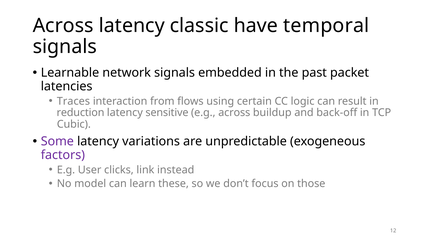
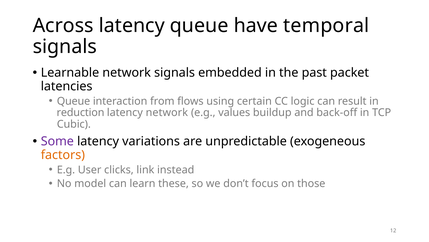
latency classic: classic -> queue (199, 25)
Traces: Traces -> Queue (74, 101)
latency sensitive: sensitive -> network (167, 112)
e.g across: across -> values (234, 112)
factors colour: purple -> orange (63, 155)
